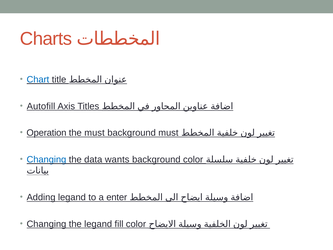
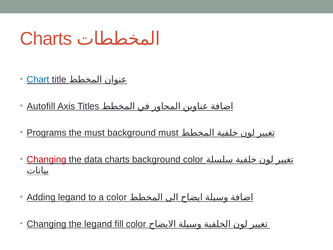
Operation: Operation -> Programs (46, 133)
Changing colour: blue -> red (46, 159)
data wants: wants -> charts (117, 159)
a enter: enter -> color (117, 197)
